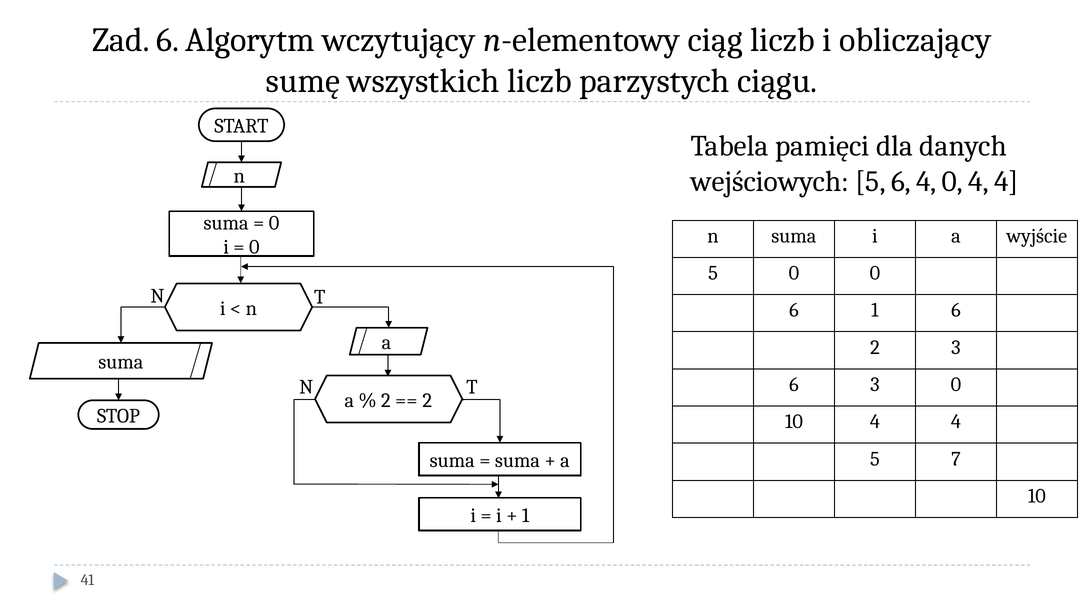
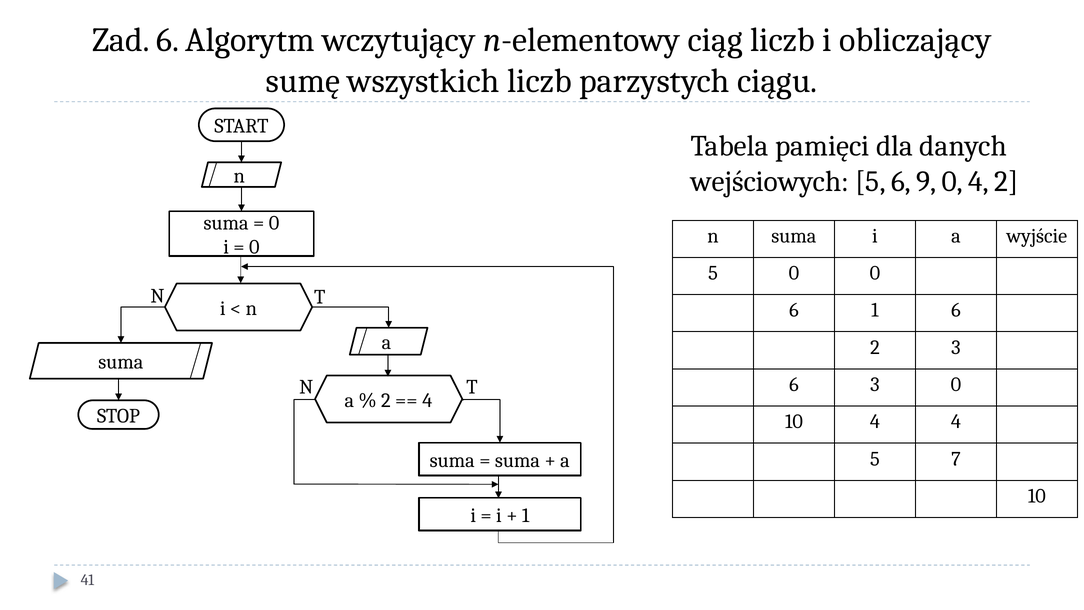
6 4: 4 -> 9 (926, 181)
0 4 4: 4 -> 2 (1006, 181)
2: 2 -> 4 (427, 400)
